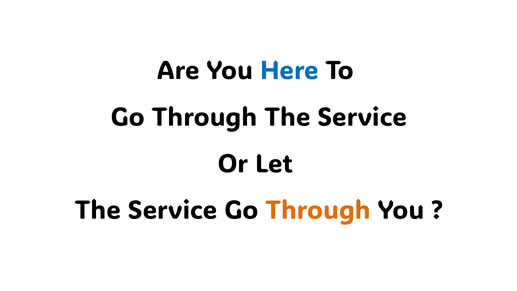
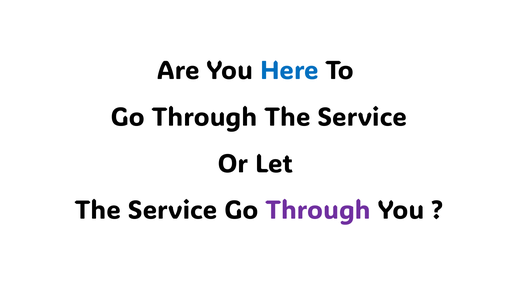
Through colour: orange -> purple (318, 210)
